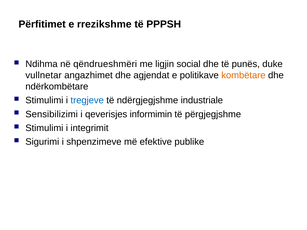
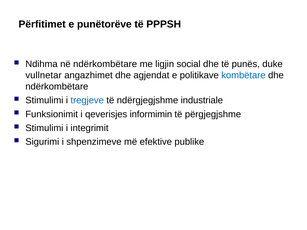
rrezikshme: rrezikshme -> punëtorëve (104, 24)
në qëndrueshmëri: qëndrueshmëri -> ndërkombëtare (105, 64)
kombëtare colour: orange -> blue (243, 75)
Sensibilizimi: Sensibilizimi -> Funksionimit (52, 114)
